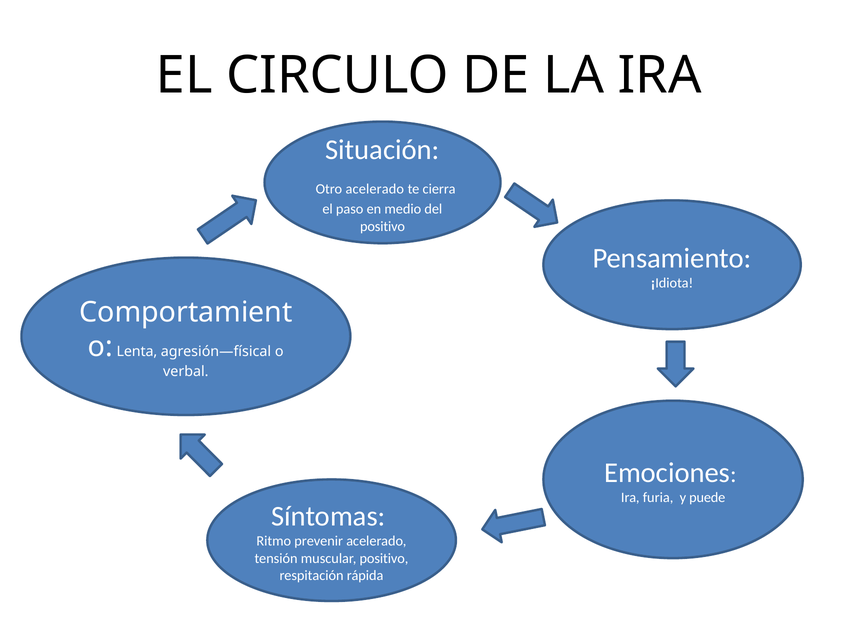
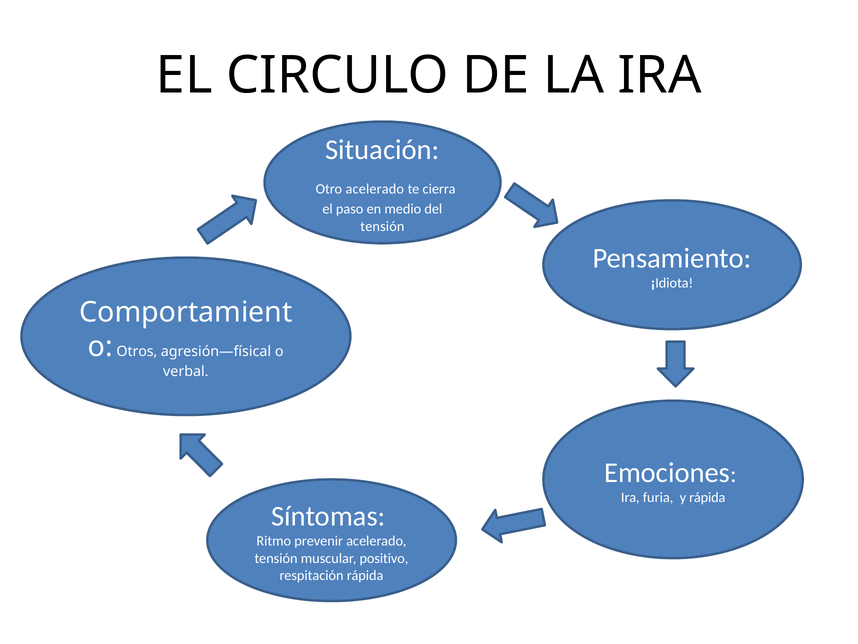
positivo: positivo -> tensión (382, 226)
Lenta: Lenta -> Otros (137, 351)
y puede: puede -> rápida (707, 497)
